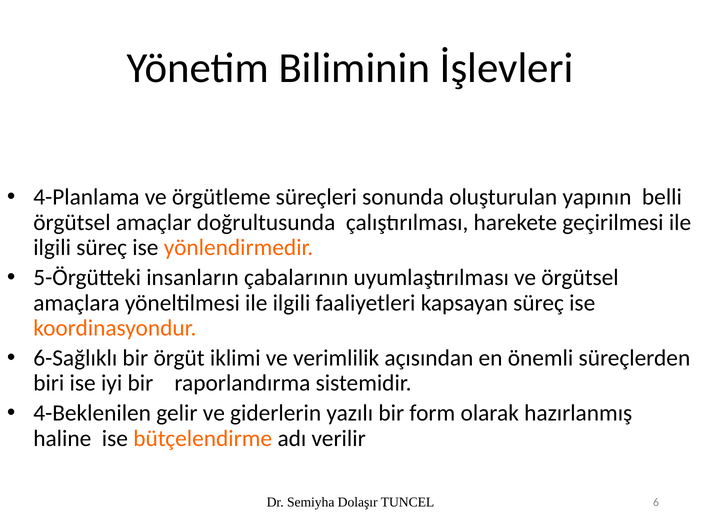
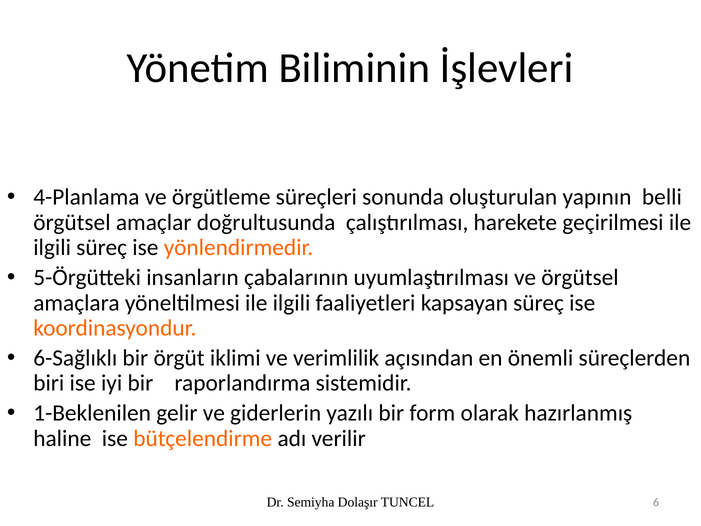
4-Beklenilen: 4-Beklenilen -> 1-Beklenilen (92, 413)
